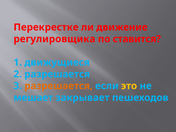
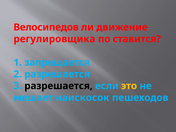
Перекрестке: Перекрестке -> Велосипедов (46, 27)
движущиеся: движущиеся -> запрещается (57, 62)
разрешается colour: orange -> black (58, 86)
закрывает: закрывает -> наискосок (82, 98)
